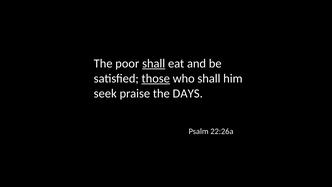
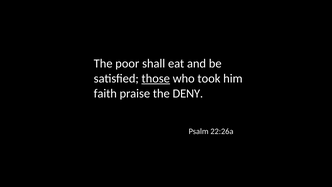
shall underline: present -> none (154, 64)
who shall: shall -> took (209, 78)
seek: seek -> faith (105, 93)
DAYS: DAYS -> DENY (188, 93)
